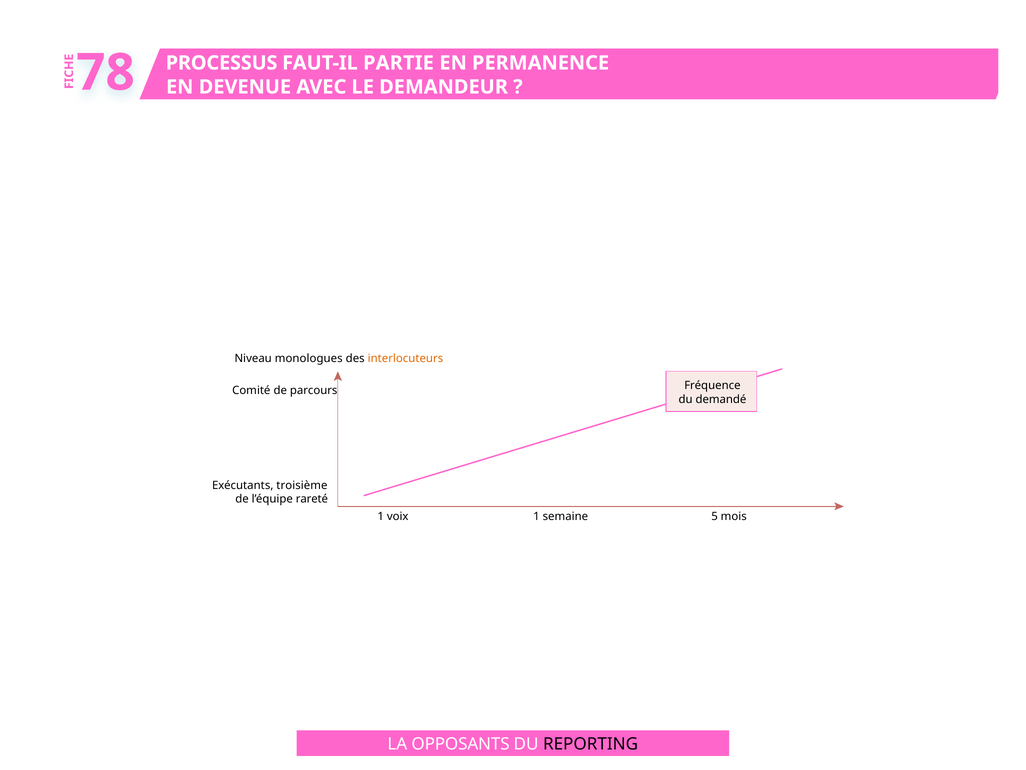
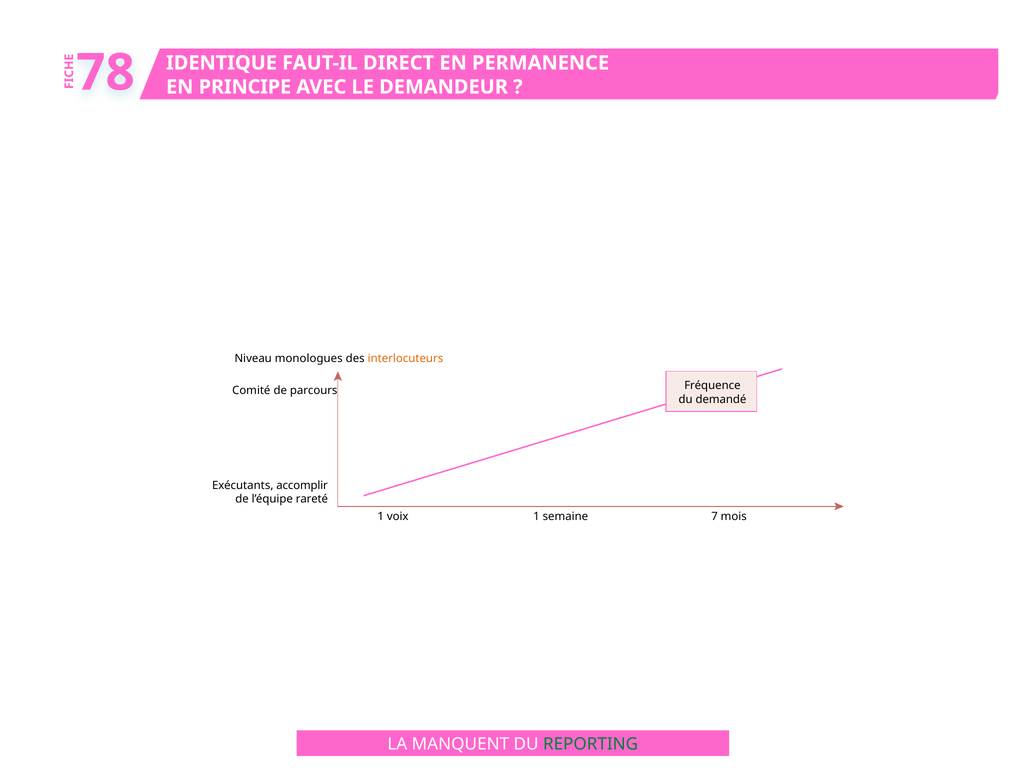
PROCESSUS: PROCESSUS -> IDENTIQUE (222, 63)
PARTIE: PARTIE -> DIRECT (399, 63)
DEVENUE: DEVENUE -> PRINCIPE (245, 87)
troisième: troisième -> accomplir (302, 485)
5: 5 -> 7 (715, 516)
OPPOSANTS: OPPOSANTS -> MANQUENT (460, 744)
REPORTING colour: black -> green (591, 744)
